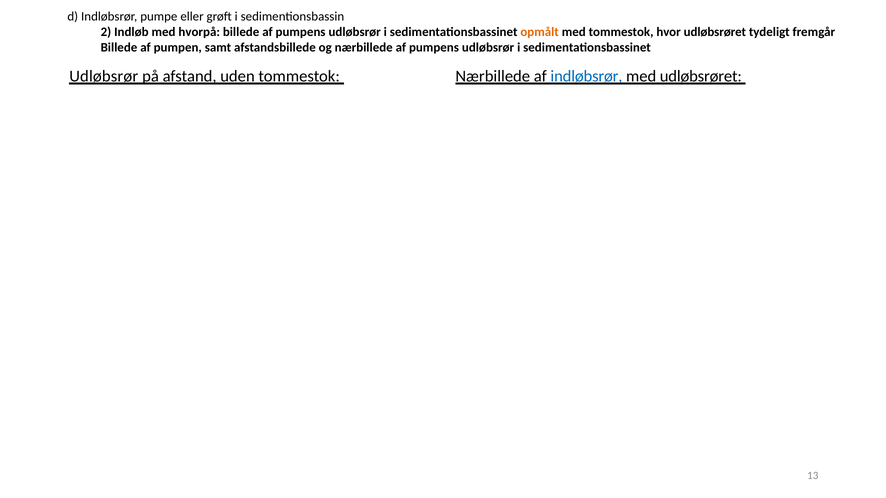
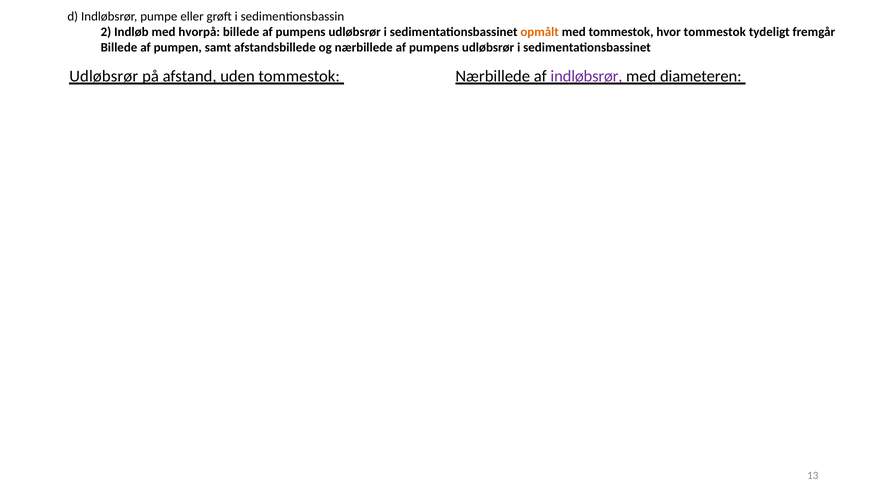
hvor udløbsrøret: udløbsrøret -> tommestok (715, 32)
indløbsrør colour: blue -> purple (586, 76)
med udløbsrøret: udløbsrøret -> diameteren (701, 76)
